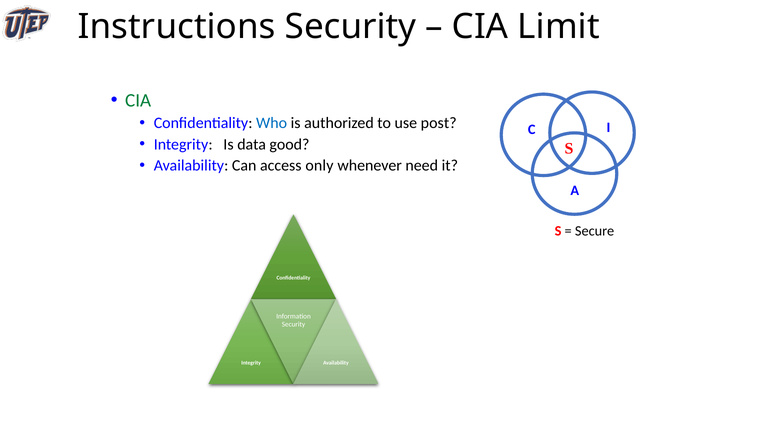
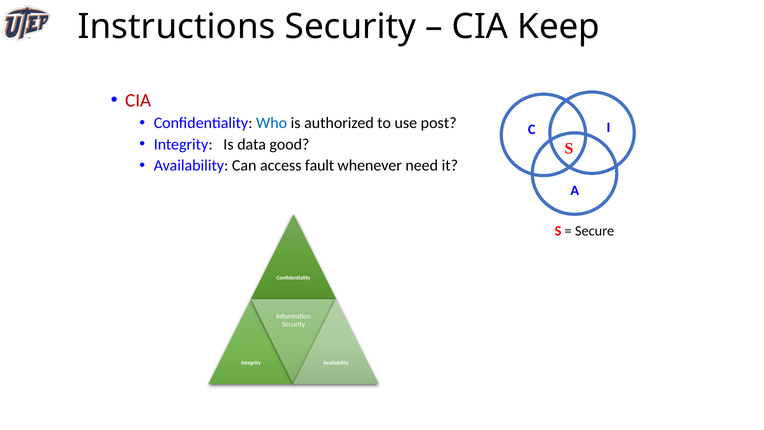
Limit: Limit -> Keep (559, 27)
CIA colour: green -> red (138, 100)
only: only -> fault (320, 165)
